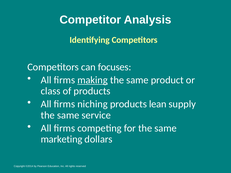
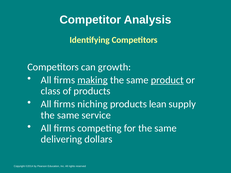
focuses: focuses -> growth (115, 67)
product underline: none -> present (167, 80)
marketing: marketing -> delivering (61, 139)
